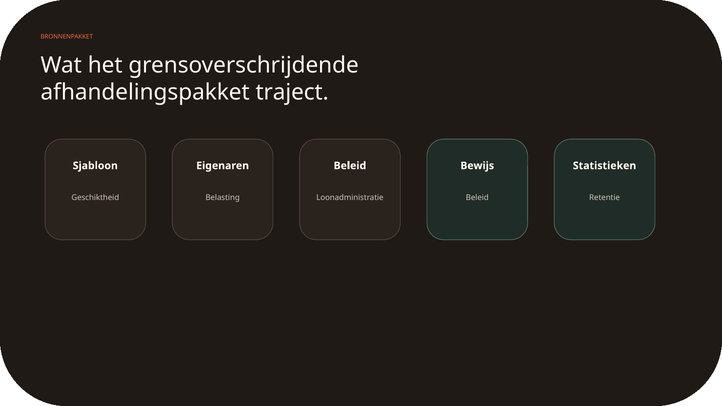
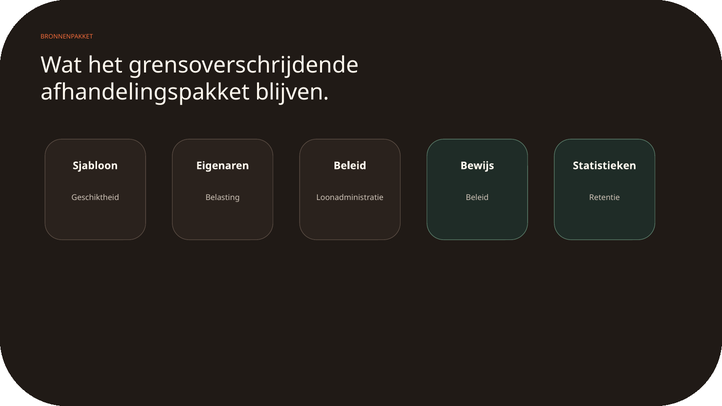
traject: traject -> blijven (292, 92)
